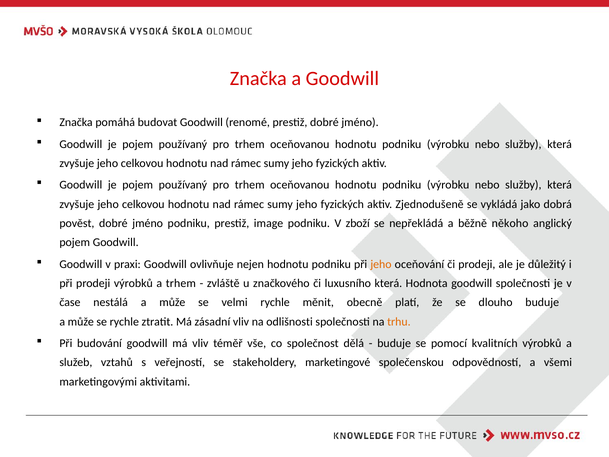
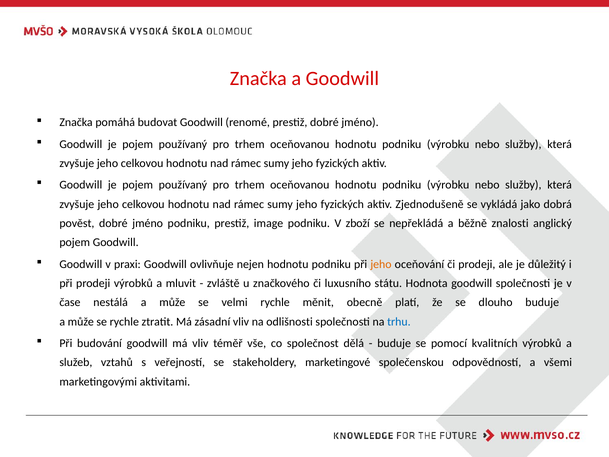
někoho: někoho -> znalosti (510, 223)
a trhem: trhem -> mluvit (181, 283)
luxusního která: která -> státu (388, 283)
trhu colour: orange -> blue (399, 322)
